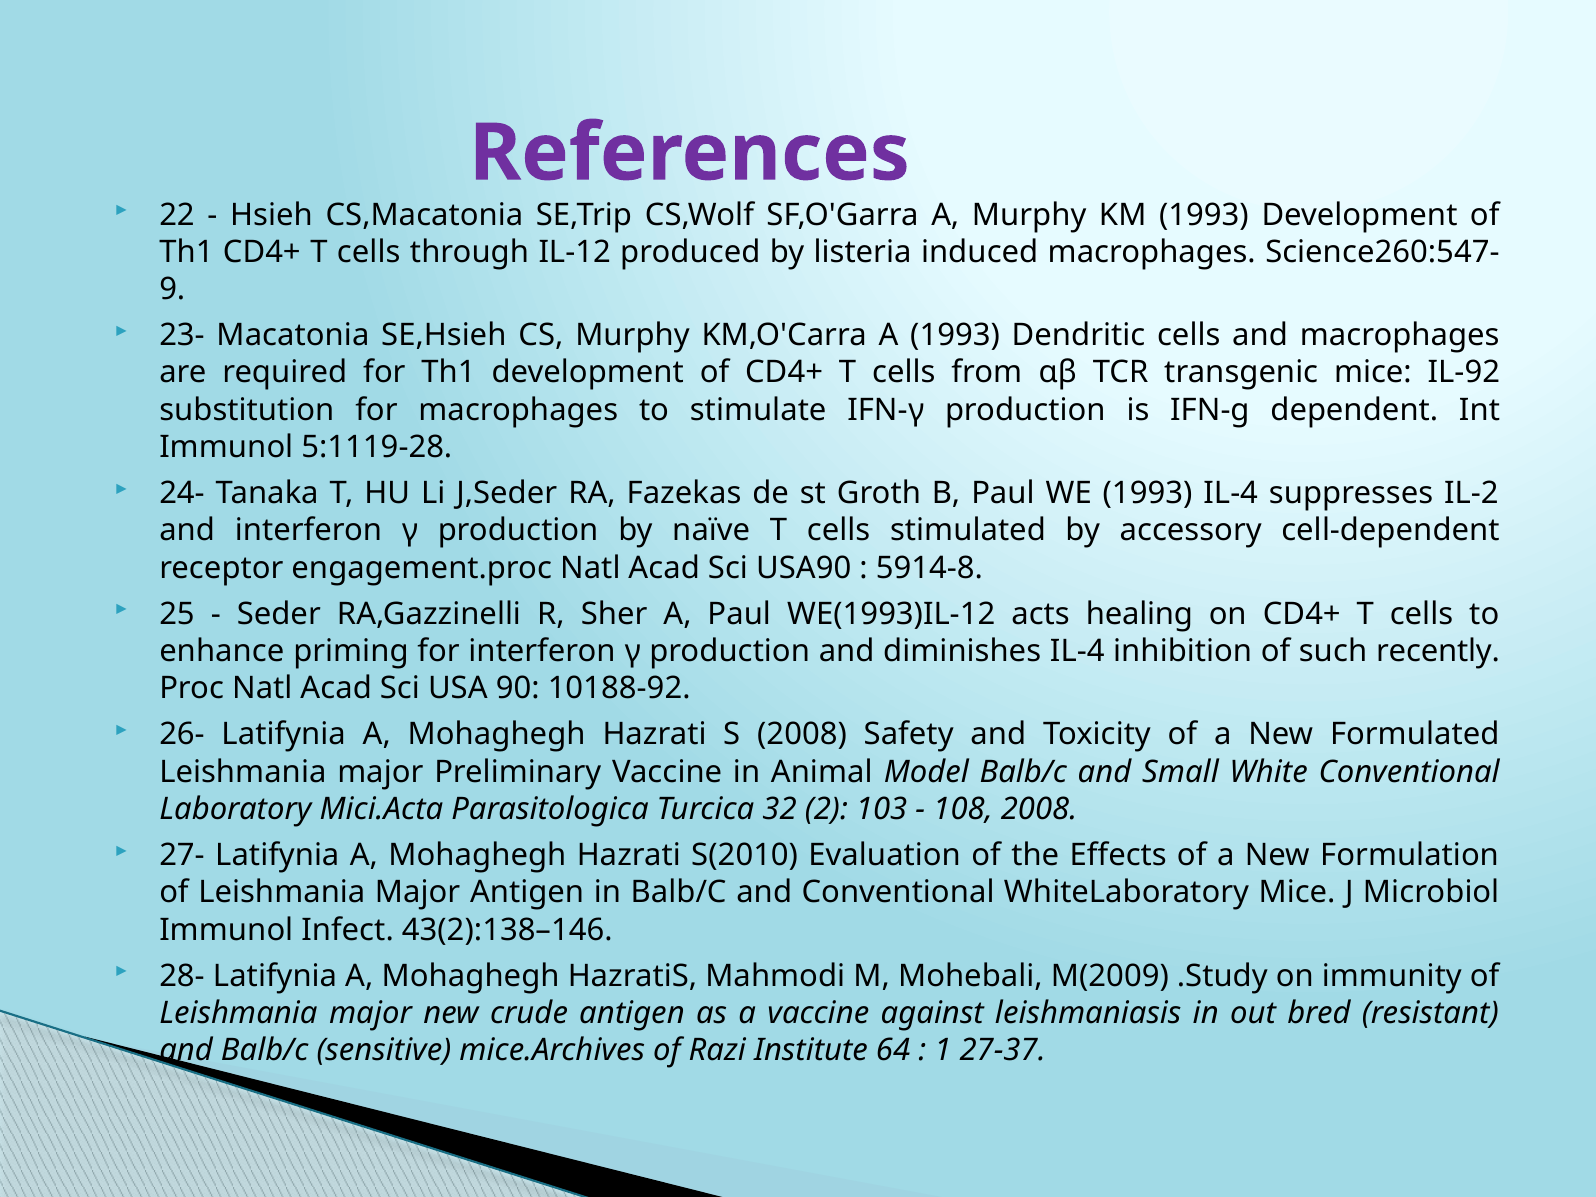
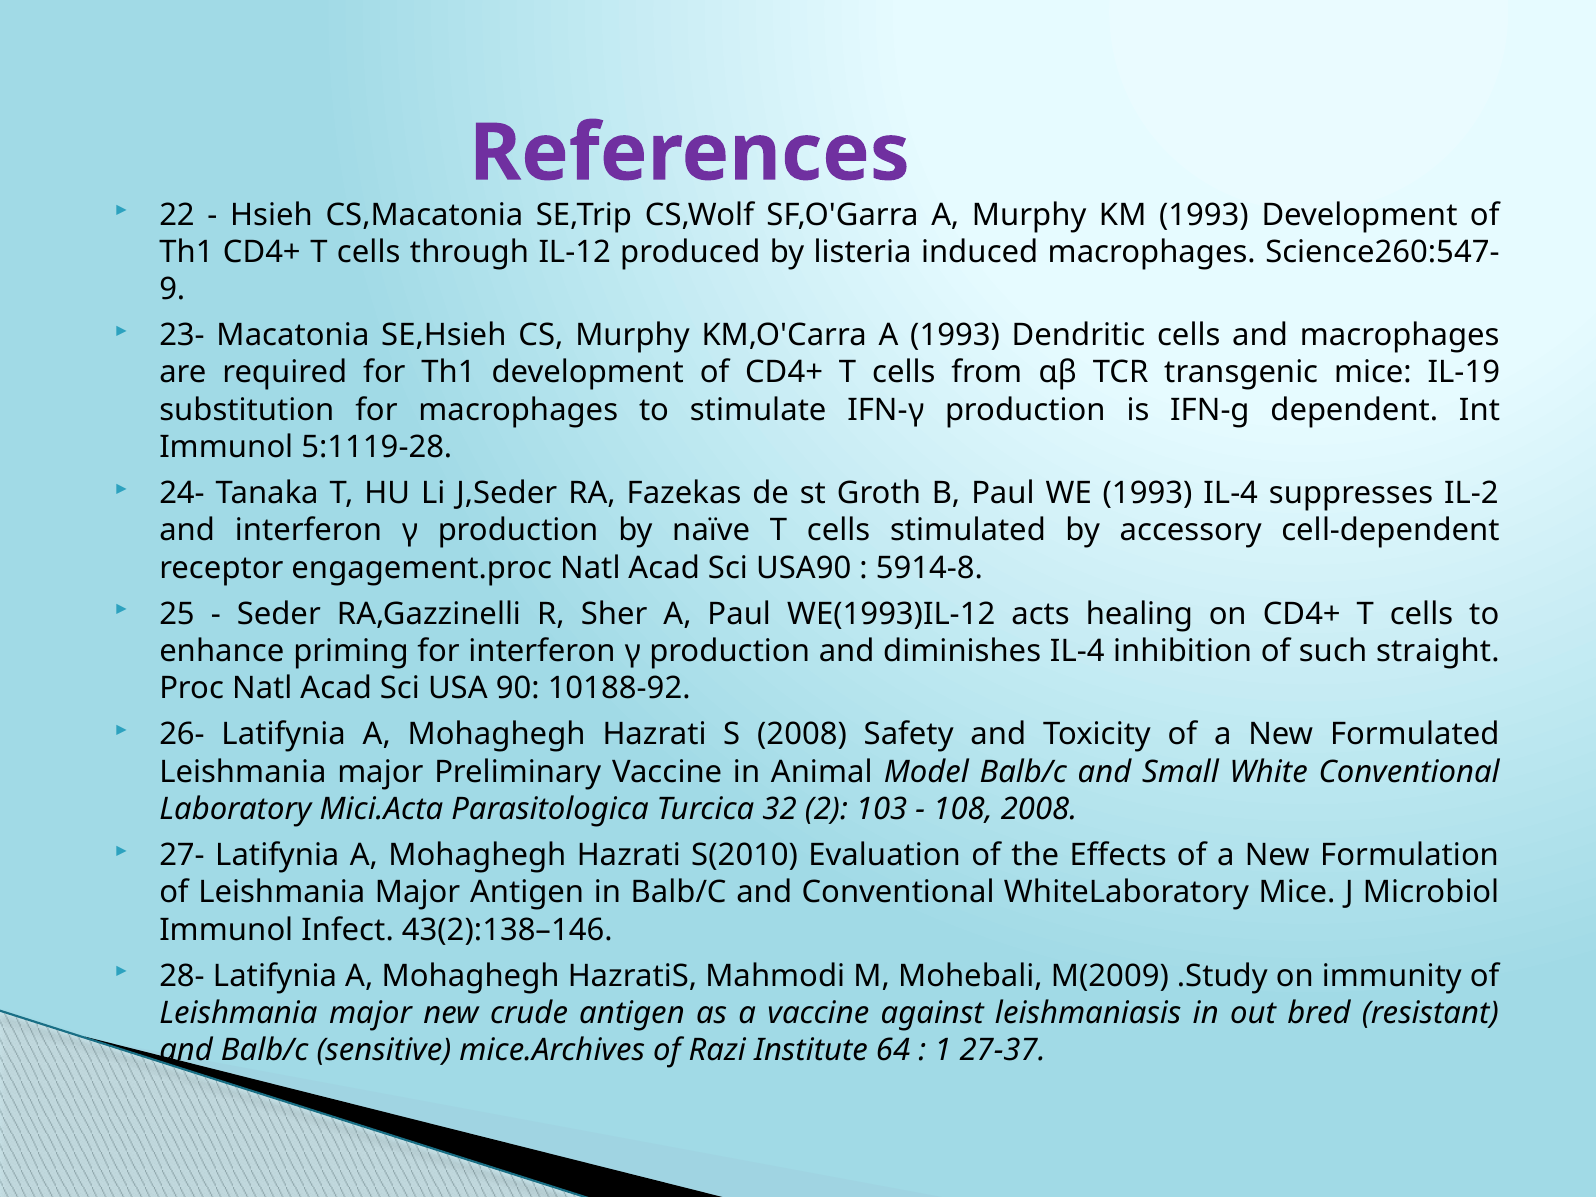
IL-92: IL-92 -> IL-19 (1464, 373)
recently: recently -> straight (1438, 651)
